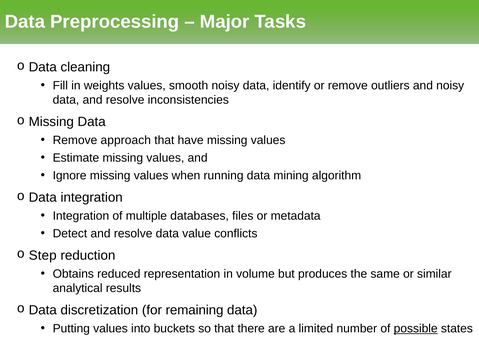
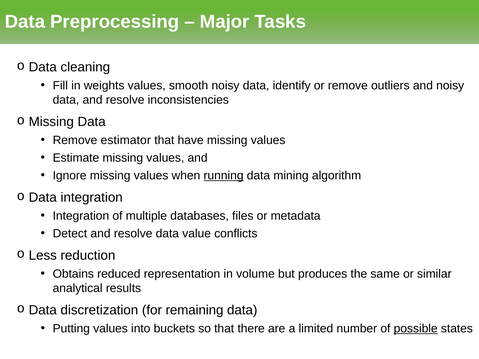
approach: approach -> estimator (126, 140)
running underline: none -> present (224, 176)
Step: Step -> Less (43, 256)
